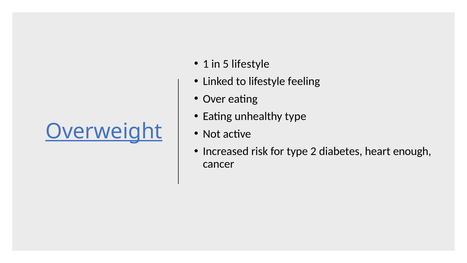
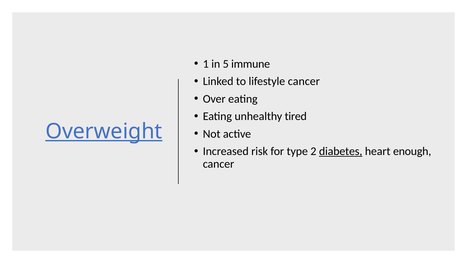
5 lifestyle: lifestyle -> immune (251, 64)
lifestyle feeling: feeling -> cancer (304, 81)
unhealthy type: type -> tired (296, 116)
diabetes underline: none -> present (341, 151)
